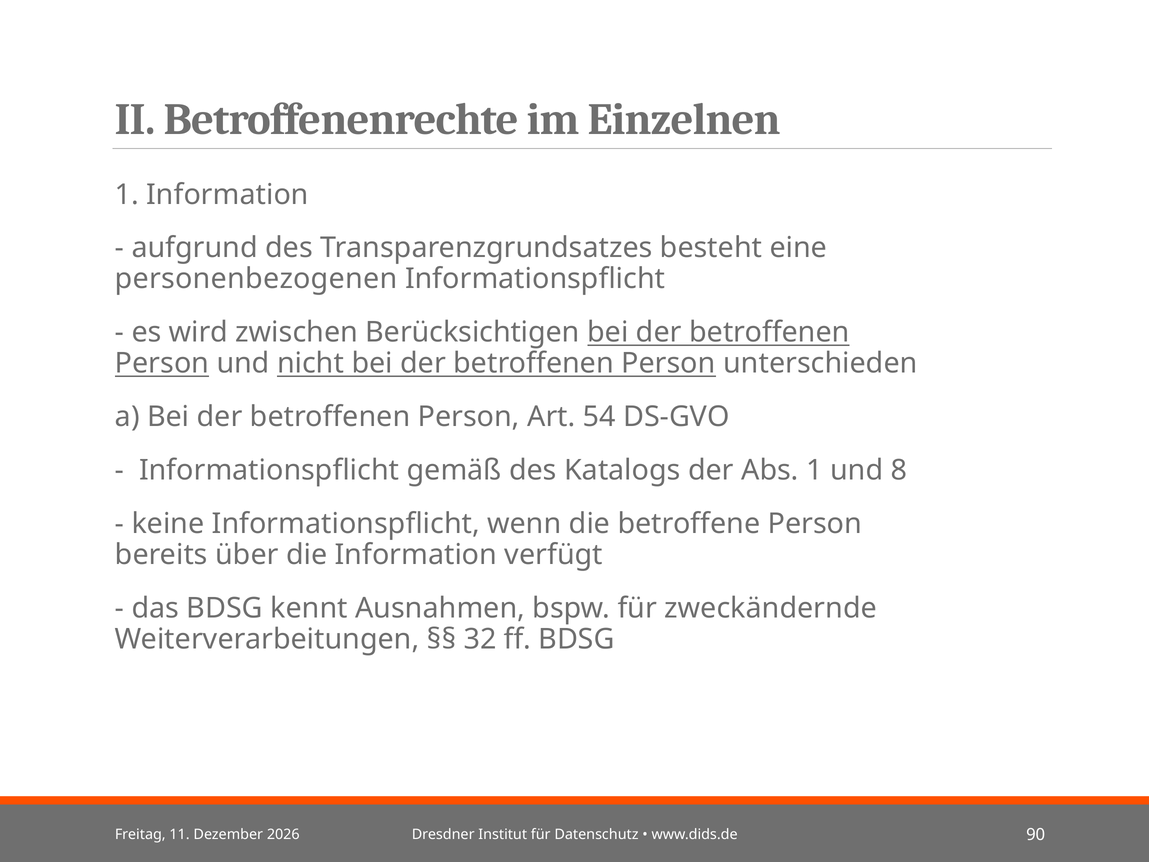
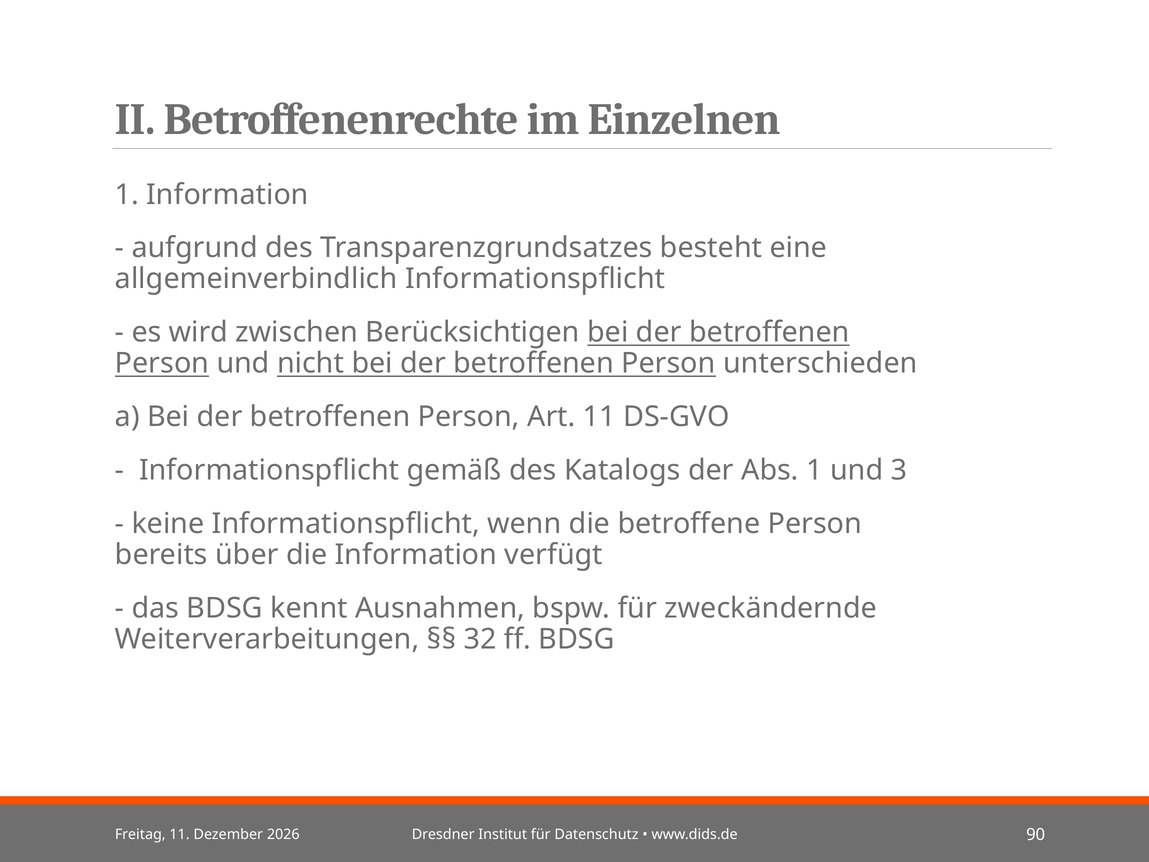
personenbezogenen: personenbezogenen -> allgemeinverbindlich (256, 279)
Art 54: 54 -> 11 (599, 417)
8: 8 -> 3 (899, 470)
